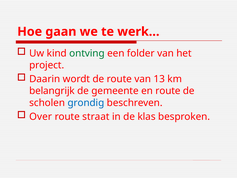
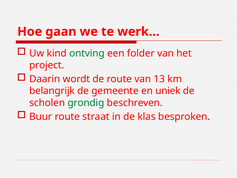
en route: route -> uniek (168, 91)
grondig colour: blue -> green (86, 103)
Over: Over -> Buur (41, 116)
